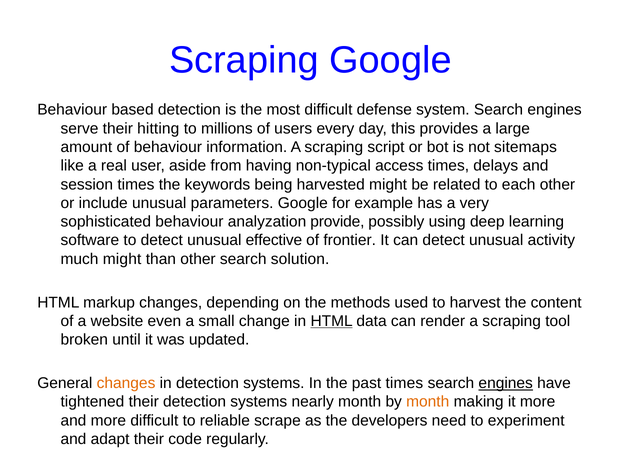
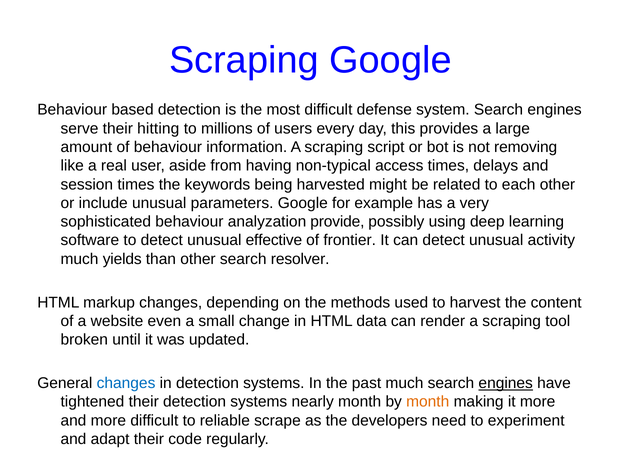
sitemaps: sitemaps -> removing (526, 147)
much might: might -> yields (122, 259)
solution: solution -> resolver (300, 259)
HTML underline: present -> none (332, 321)
changes colour: orange -> blue (126, 383)
past times: times -> much (404, 383)
